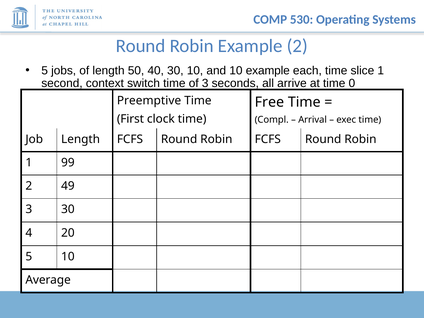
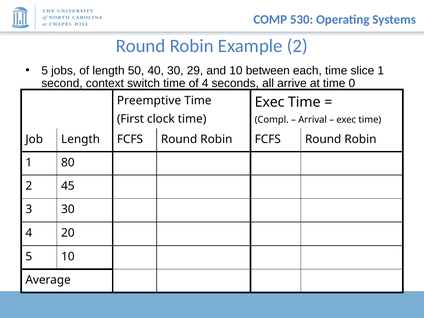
30 10: 10 -> 29 (195, 71)
10 example: example -> between (268, 71)
of 3: 3 -> 4 (205, 83)
Free: Free -> Exec (270, 102)
99: 99 -> 80 (68, 163)
49: 49 -> 45 (68, 186)
